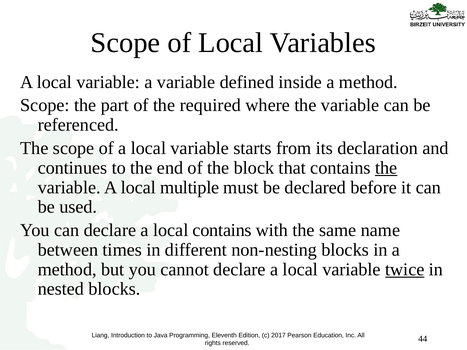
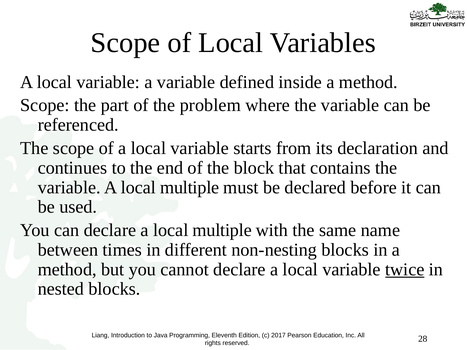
required: required -> problem (210, 105)
the underline: present -> none (386, 168)
declare a local contains: contains -> multiple (222, 230)
44: 44 -> 28 (423, 339)
